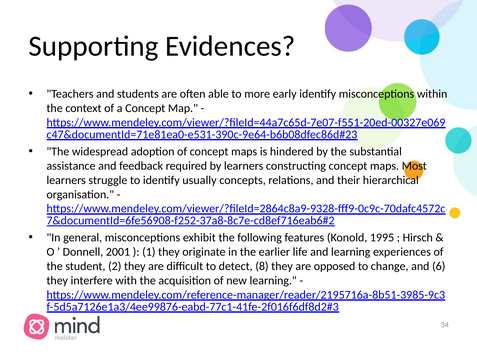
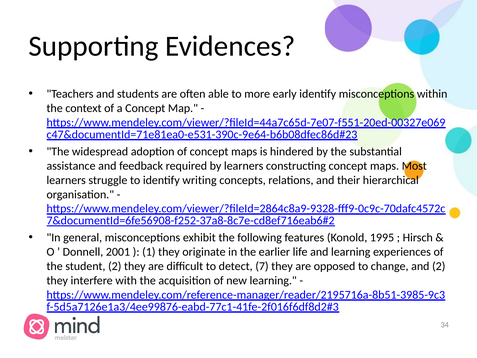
usually: usually -> writing (200, 180)
8: 8 -> 7 (262, 266)
and 6: 6 -> 2 (439, 266)
